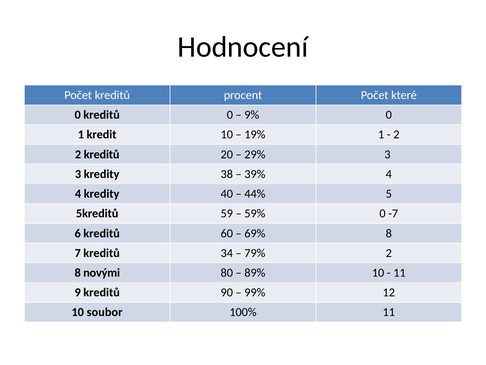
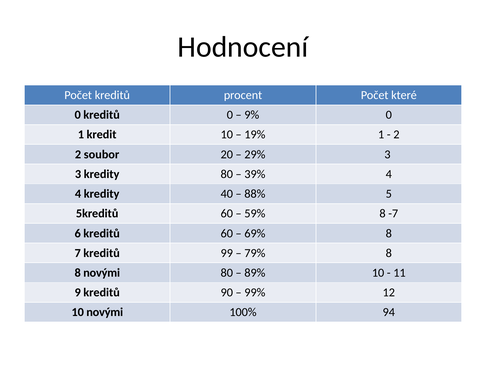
2 kreditů: kreditů -> soubor (102, 154)
kredity 38: 38 -> 80 (227, 174)
44%: 44% -> 88% (255, 194)
5kreditů 59: 59 -> 60 (227, 213)
59% 0: 0 -> 8 (383, 213)
34: 34 -> 99 (227, 253)
79% 2: 2 -> 8 (389, 253)
10 soubor: soubor -> novými (105, 312)
100% 11: 11 -> 94 (389, 312)
